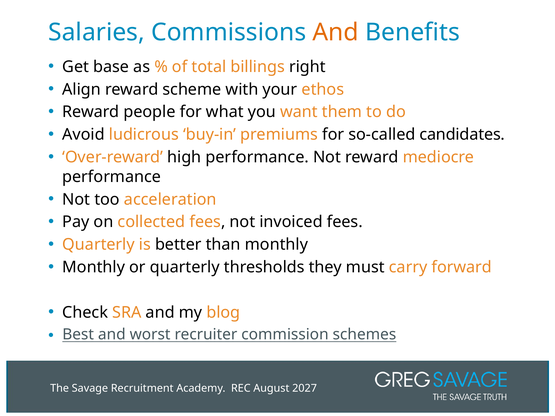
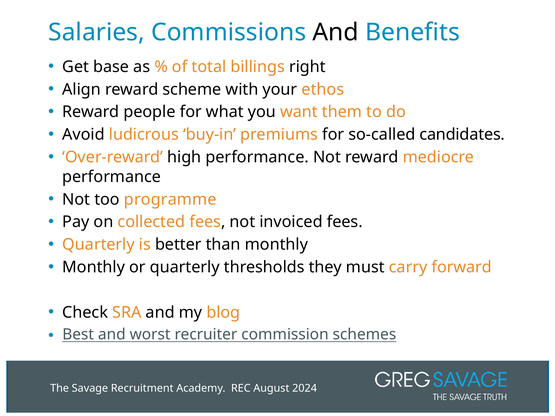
And colour: orange -> black (336, 32)
acceleration: acceleration -> programme (170, 199)
2027: 2027 -> 2024 (305, 388)
